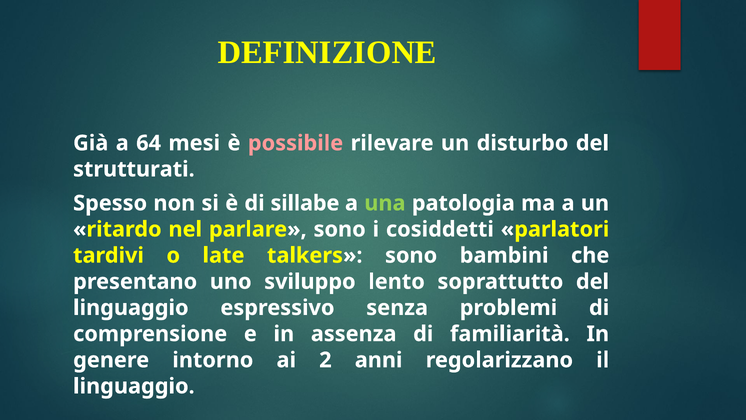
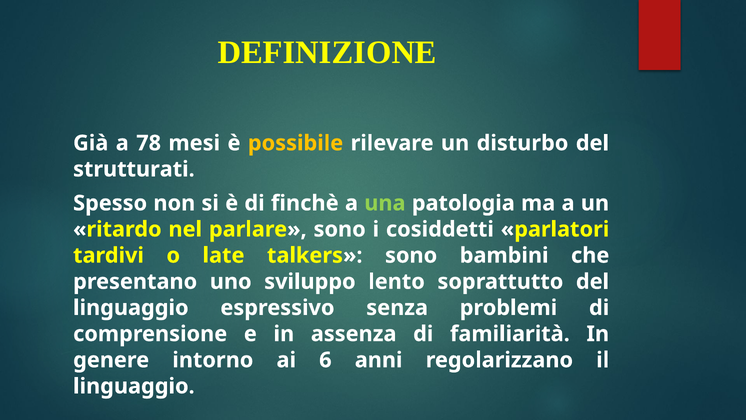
64: 64 -> 78 (149, 143)
possibile colour: pink -> yellow (296, 143)
sillabe: sillabe -> finchè (305, 203)
2: 2 -> 6 (325, 360)
